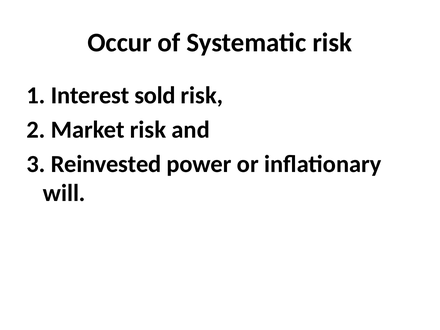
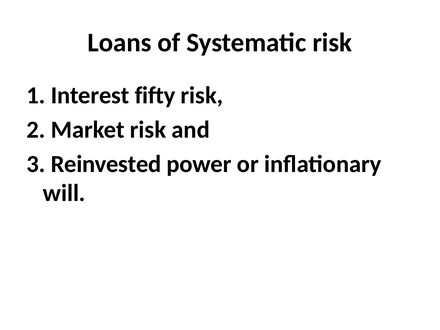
Occur: Occur -> Loans (120, 43)
sold: sold -> fifty (155, 96)
